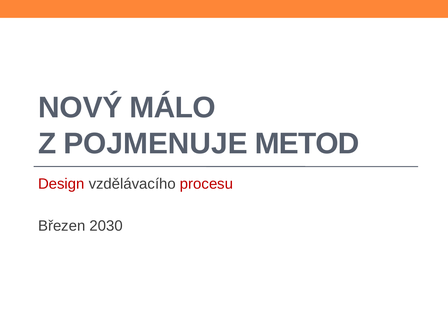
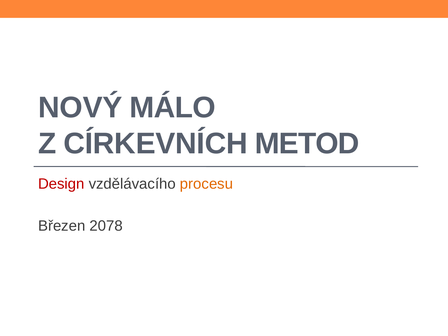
POJMENUJE: POJMENUJE -> CÍRKEVNÍCH (156, 144)
procesu colour: red -> orange (207, 184)
2030: 2030 -> 2078 (106, 226)
